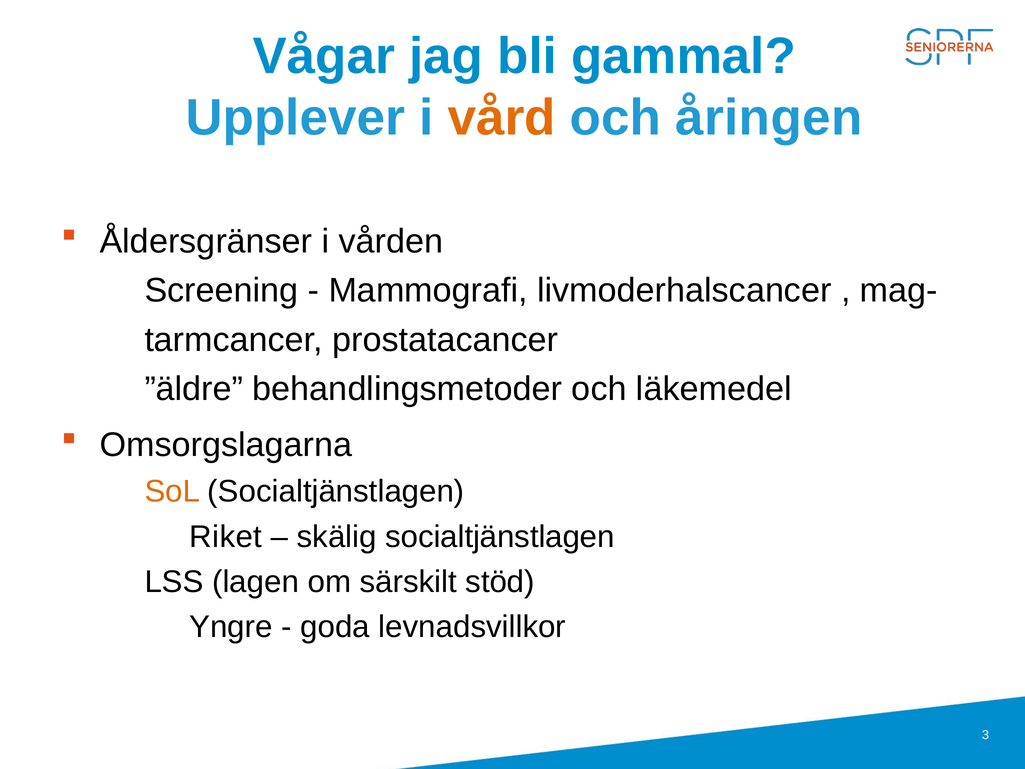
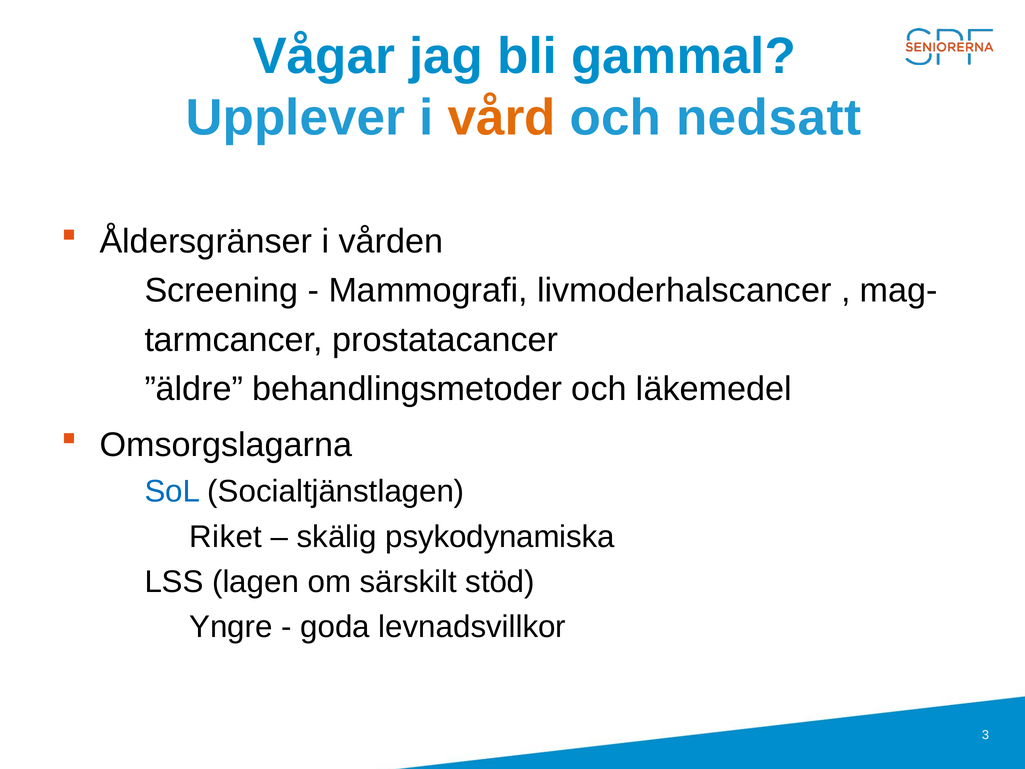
åringen: åringen -> nedsatt (769, 118)
SoL colour: orange -> blue (172, 491)
skälig socialtjänstlagen: socialtjänstlagen -> psykodynamiska (500, 537)
